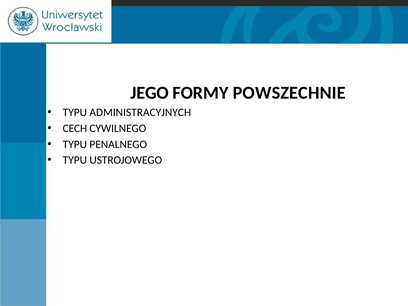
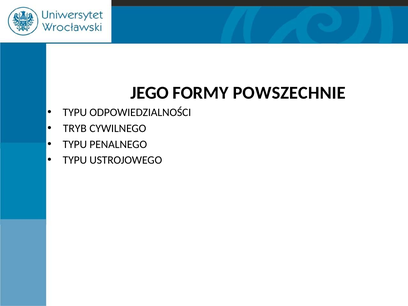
ADMINISTRACYJNYCH: ADMINISTRACYJNYCH -> ODPOWIEDZIALNOŚCI (140, 113)
CECH: CECH -> TRYB (75, 128)
